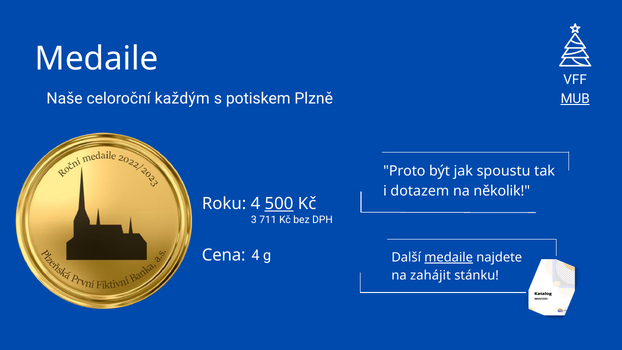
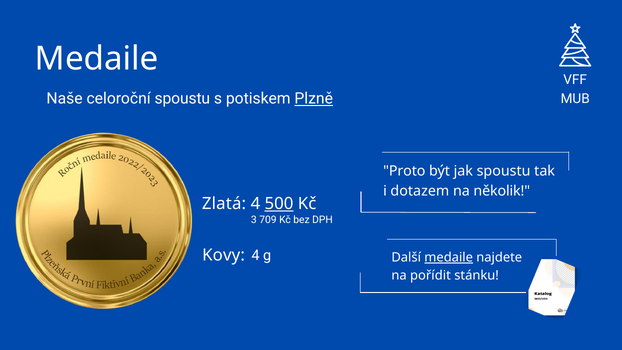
celoroční každým: každým -> spoustu (182, 99)
Plzně underline: none -> present (314, 99)
MUB underline: present -> none (575, 99)
Roku: Roku -> Zlatá (224, 204)
711: 711 -> 709 (268, 220)
Cena: Cena -> Kovy (224, 255)
zahájit: zahájit -> pořídit (430, 276)
